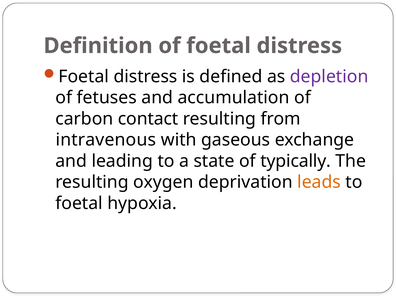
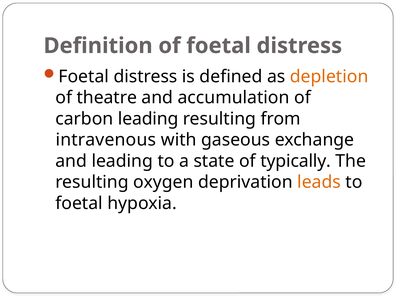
depletion colour: purple -> orange (329, 76)
fetuses: fetuses -> theatre (107, 98)
carbon contact: contact -> leading (148, 119)
